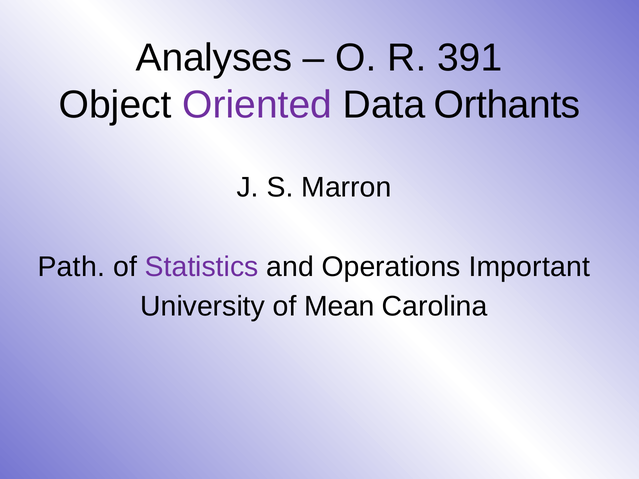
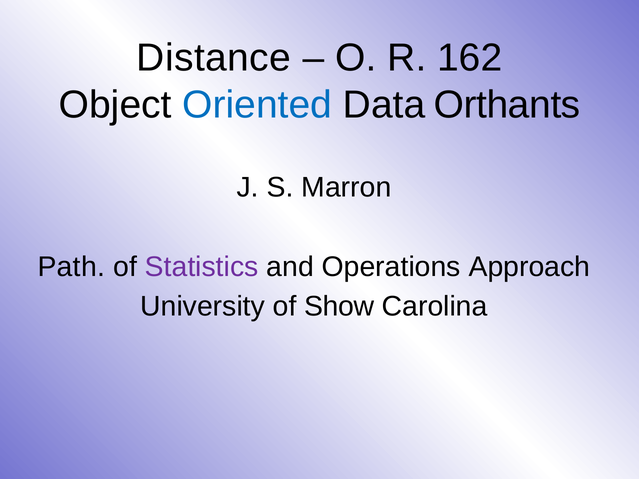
Analyses: Analyses -> Distance (214, 58)
391: 391 -> 162 (470, 58)
Oriented colour: purple -> blue (257, 105)
Important: Important -> Approach (529, 267)
Mean: Mean -> Show (339, 307)
